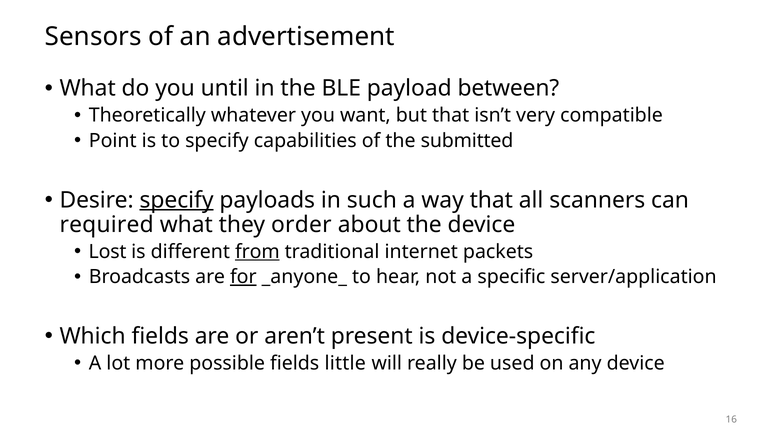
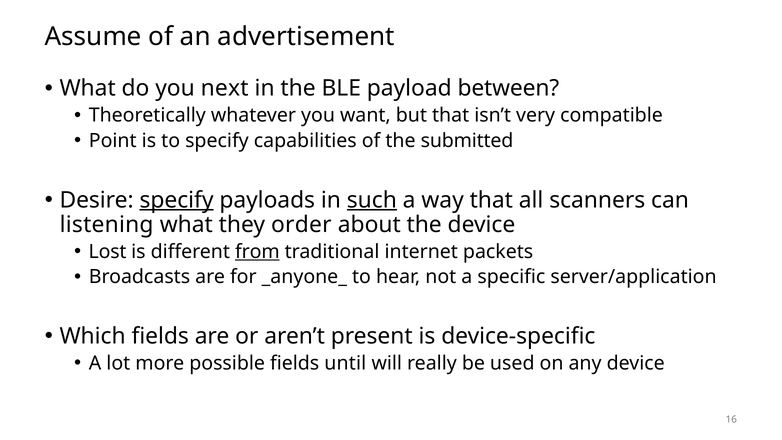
Sensors: Sensors -> Assume (93, 36)
until: until -> next (225, 88)
such underline: none -> present (372, 200)
required: required -> listening (107, 225)
for underline: present -> none (243, 277)
little: little -> until (345, 363)
